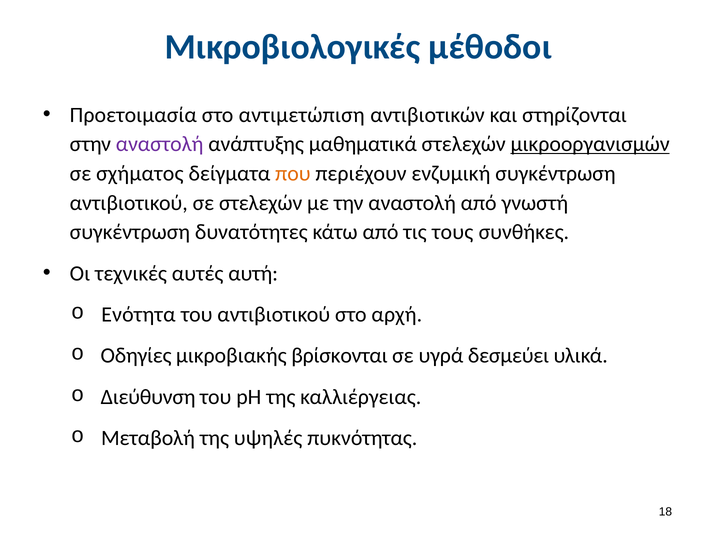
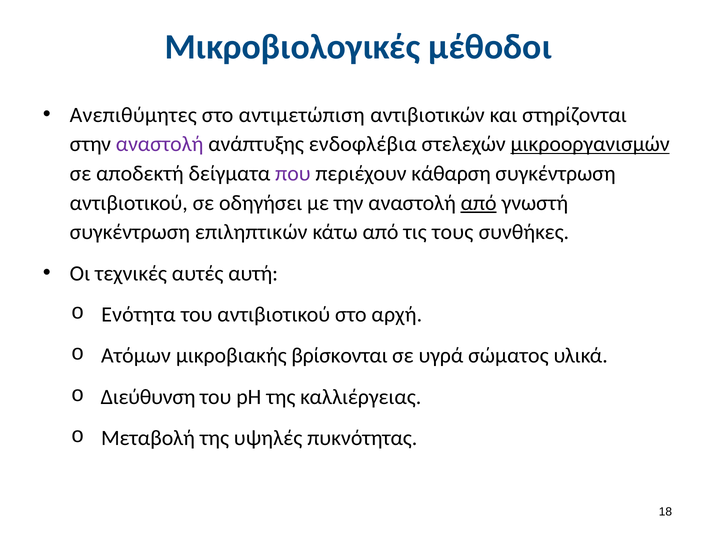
Προετοιμασία: Προετοιμασία -> Ανεπιθύμητες (133, 115)
μαθηματικά: μαθηματικά -> ενδοφλέβια (363, 144)
σχήματος: σχήματος -> αποδεκτή (140, 174)
που colour: orange -> purple (293, 174)
ενζυμική: ενζυμική -> κάθαρση (451, 174)
σε στελεχών: στελεχών -> οδηγήσει (261, 203)
από underline: none -> present (479, 203)
δυνατότητες: δυνατότητες -> επιληπτικών (251, 232)
Οδηγίες: Οδηγίες -> Ατόμων (136, 356)
δεσμεύει: δεσμεύει -> σώματος (508, 356)
